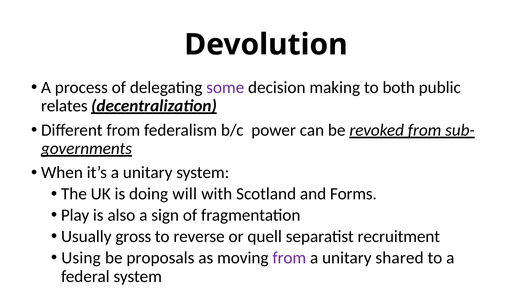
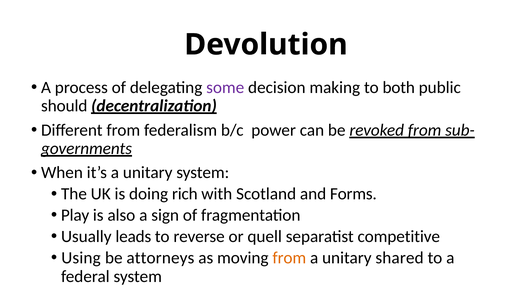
relates: relates -> should (64, 106)
will: will -> rich (185, 194)
gross: gross -> leads (133, 237)
recruitment: recruitment -> competitive (399, 237)
proposals: proposals -> attorneys (160, 258)
from colour: purple -> orange (289, 258)
